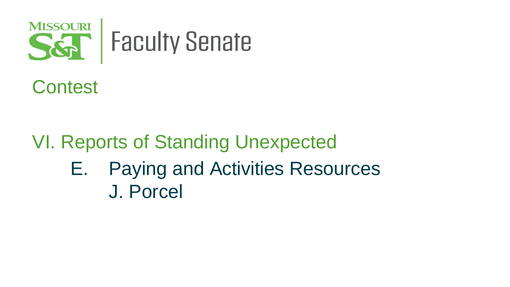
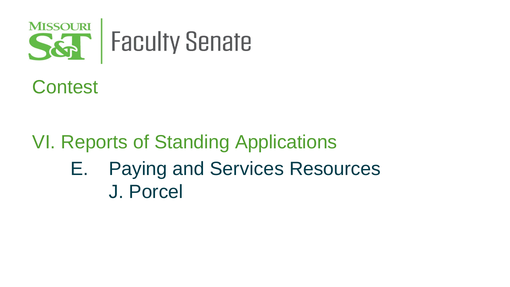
Unexpected: Unexpected -> Applications (286, 142)
Activities: Activities -> Services (247, 169)
